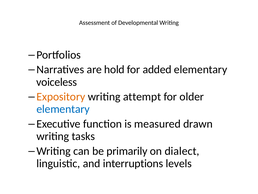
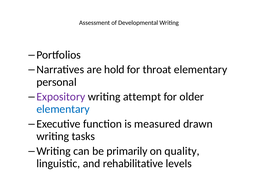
added: added -> throat (157, 69)
voiceless: voiceless -> personal (57, 82)
Expository colour: orange -> purple (61, 96)
dialect: dialect -> quality (182, 151)
interruptions: interruptions -> rehabilitative (133, 163)
